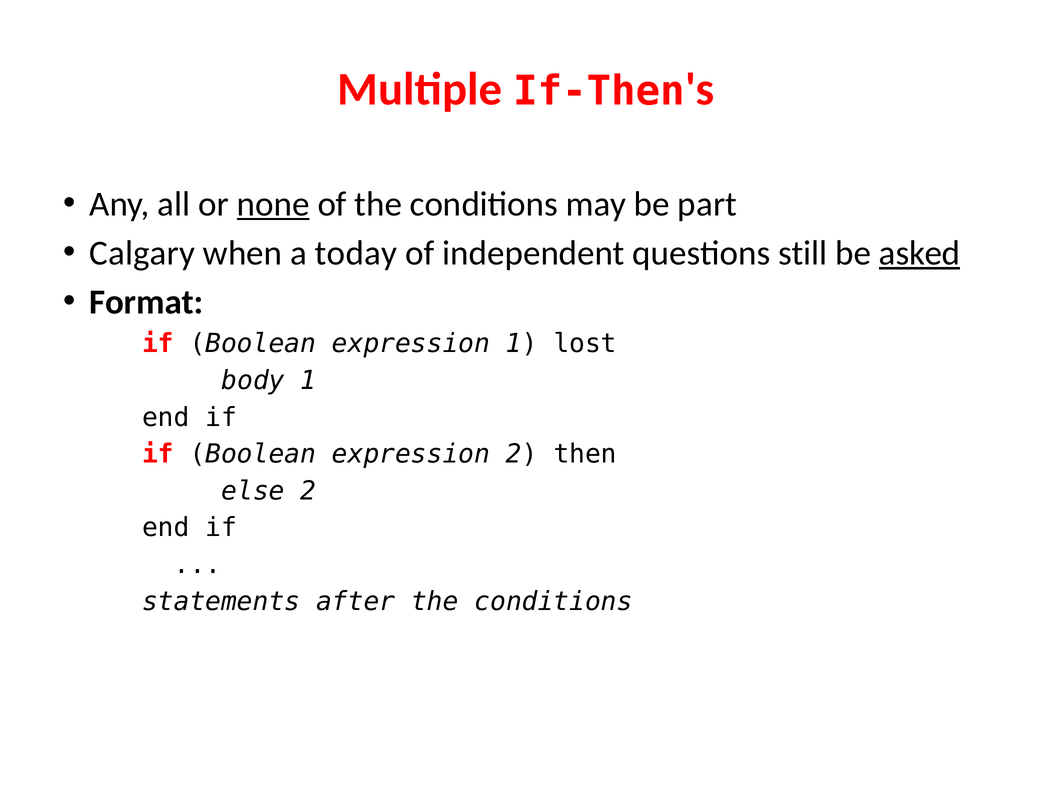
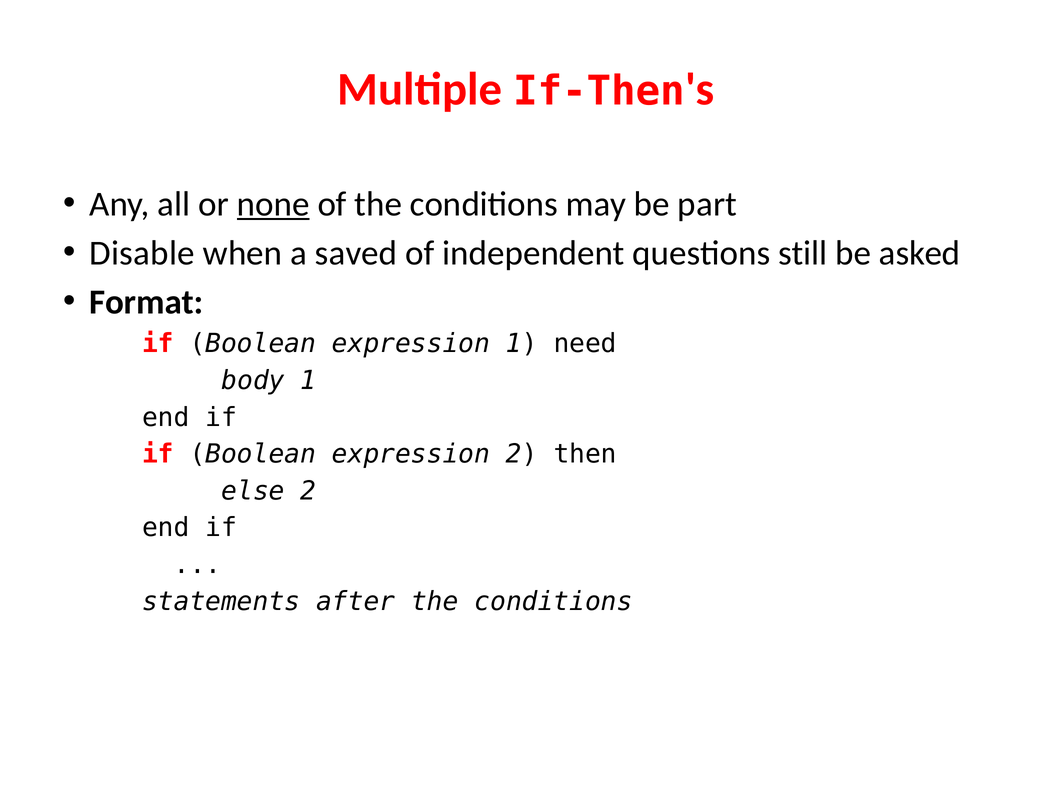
Calgary: Calgary -> Disable (142, 253)
today: today -> saved (356, 253)
asked underline: present -> none (920, 253)
lost: lost -> need (585, 344)
